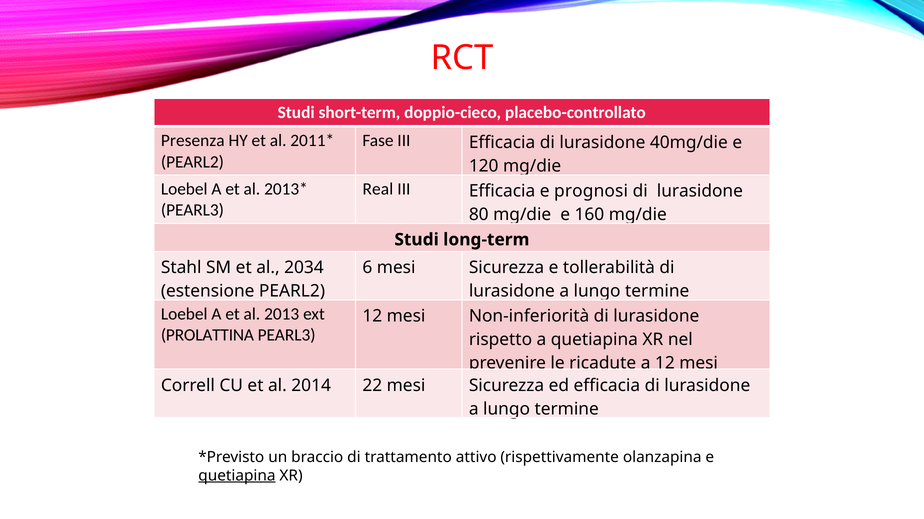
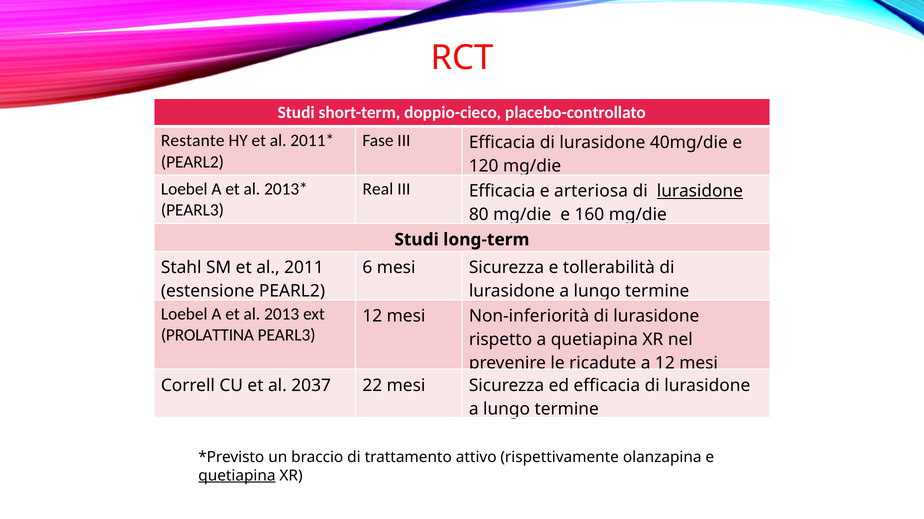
Presenza: Presenza -> Restante (193, 141)
prognosi: prognosi -> arteriosa (591, 191)
lurasidone underline: none -> present (700, 191)
2034: 2034 -> 2011 (304, 268)
2014: 2014 -> 2037 (311, 386)
